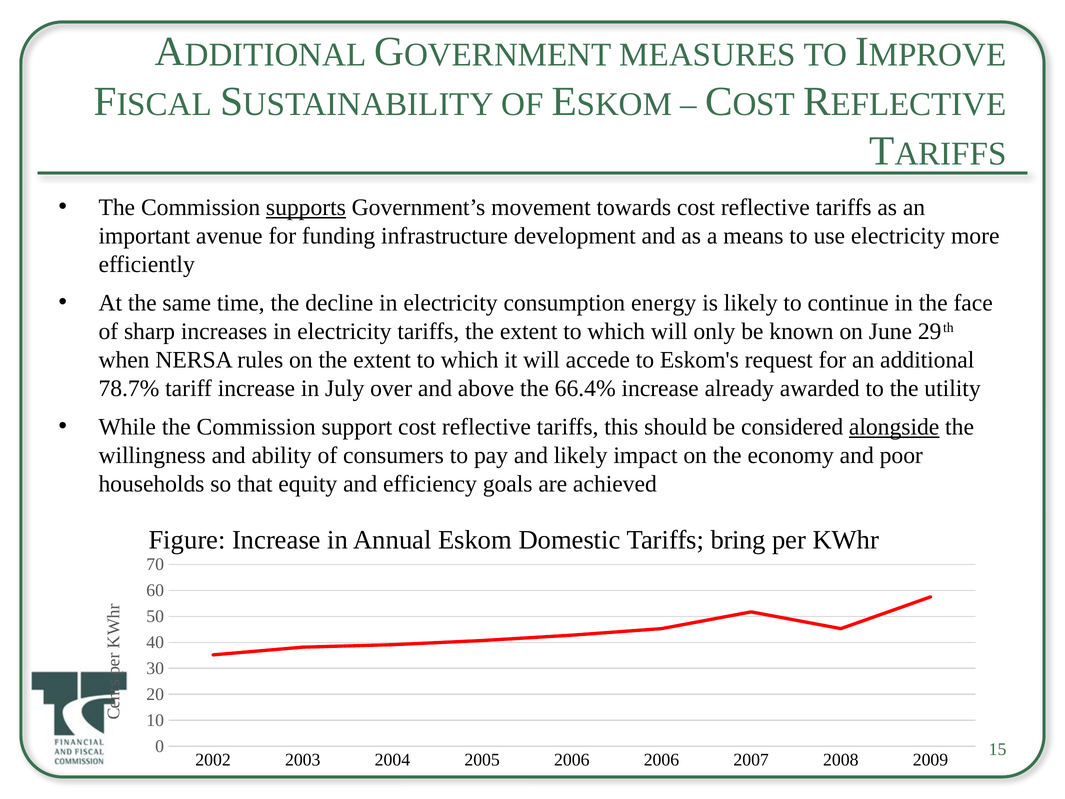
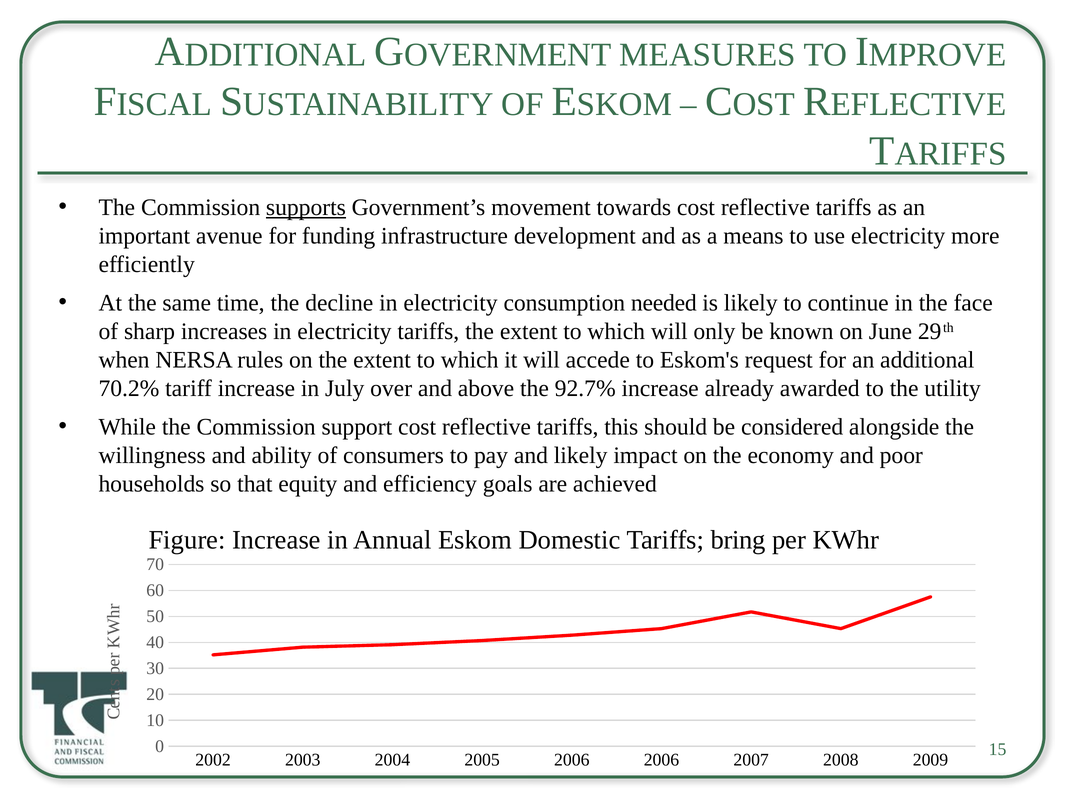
energy: energy -> needed (664, 303)
78.7%: 78.7% -> 70.2% (129, 388)
66.4%: 66.4% -> 92.7% (585, 388)
alongside underline: present -> none (894, 427)
